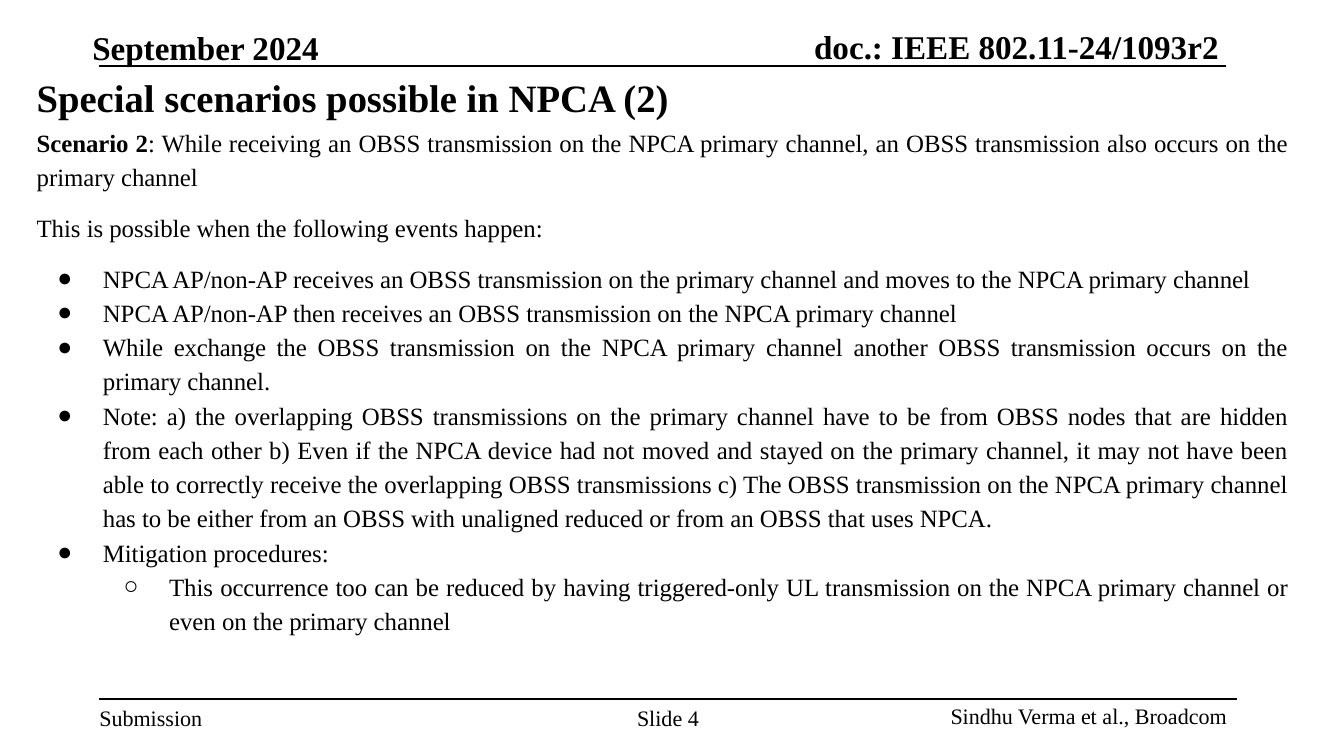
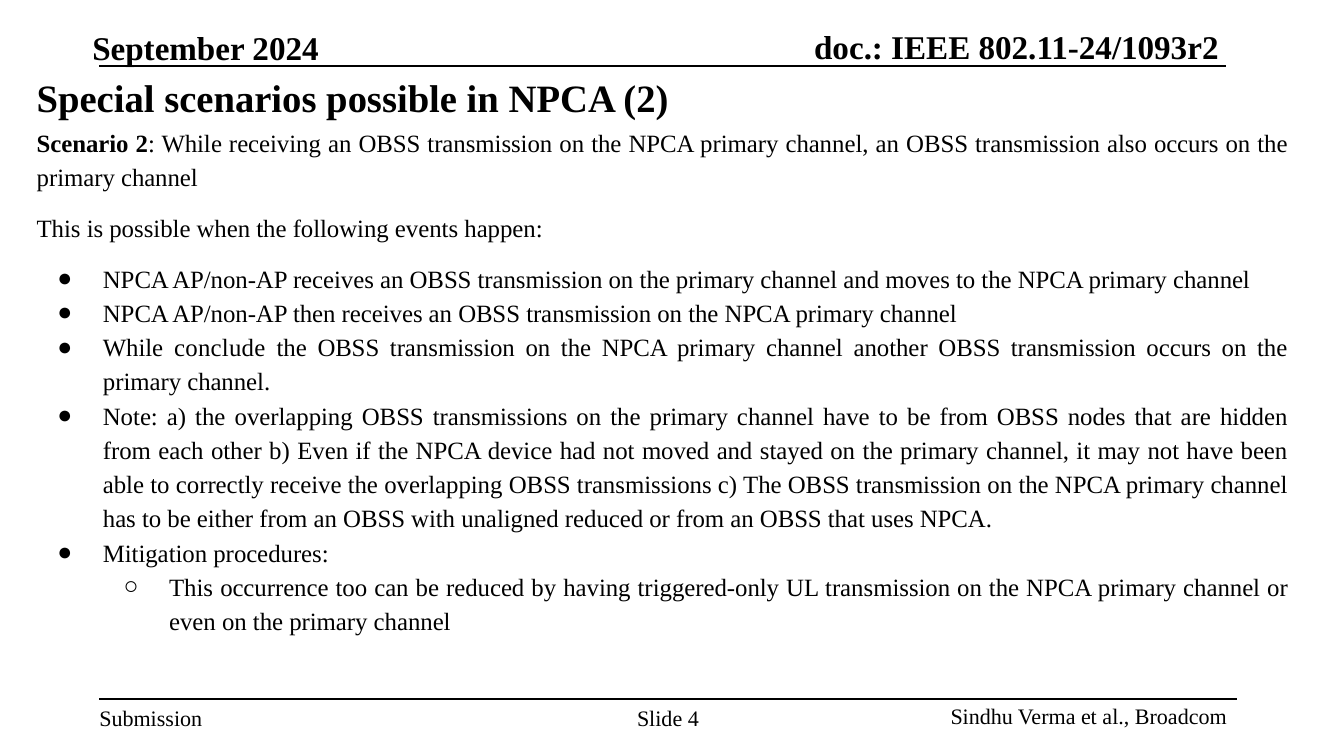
exchange: exchange -> conclude (220, 348)
